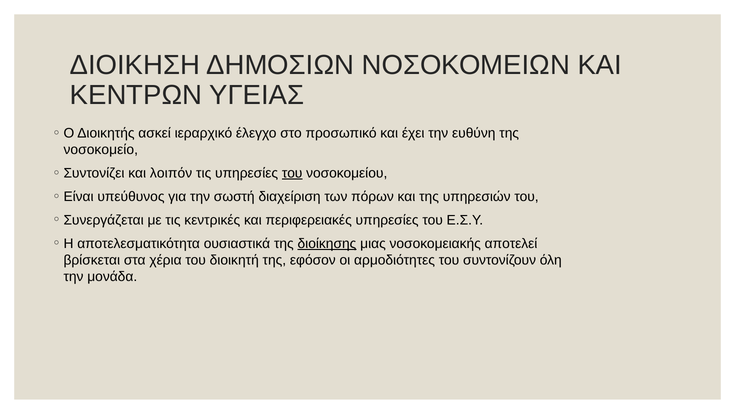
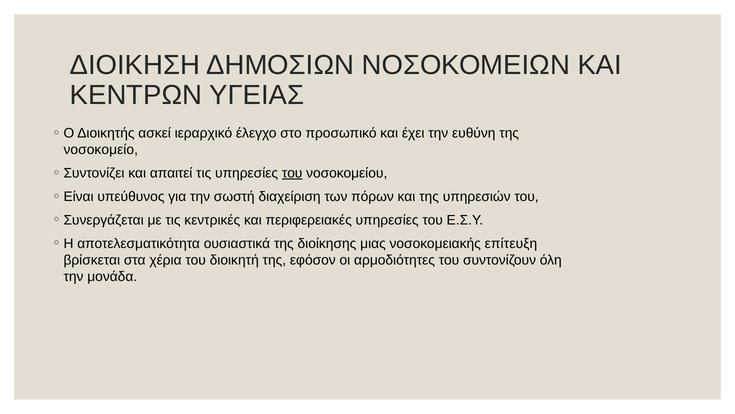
λοιπόν: λοιπόν -> απαιτεί (171, 173)
διοίκησης underline: present -> none (327, 243)
αποτελεί: αποτελεί -> επίτευξη (511, 243)
